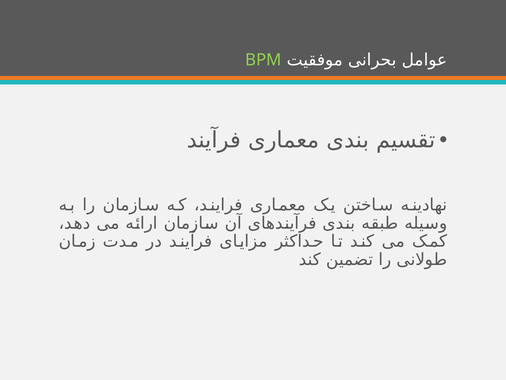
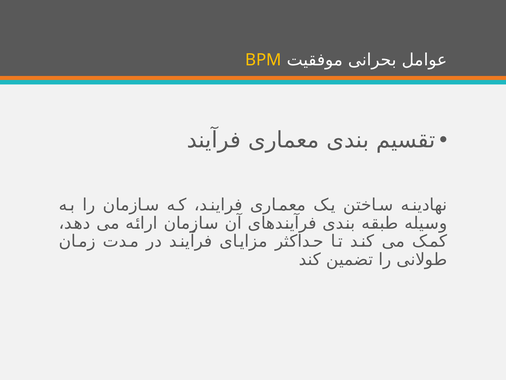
BPM colour: light green -> yellow (263, 60)
